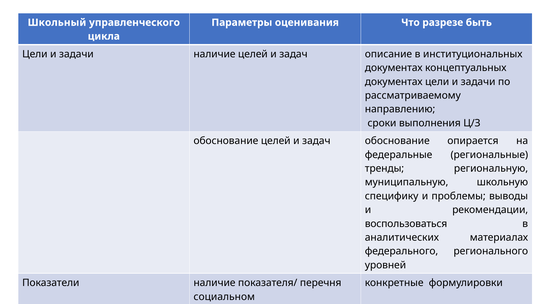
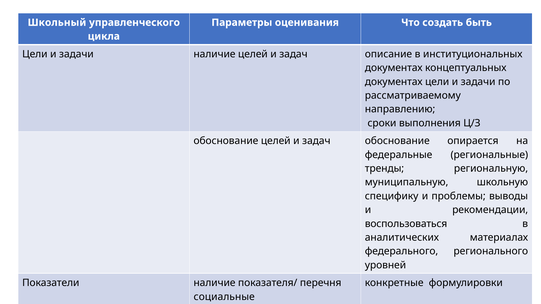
разрезе: разрезе -> создать (443, 23)
социальном: социальном -> социальные (224, 297)
